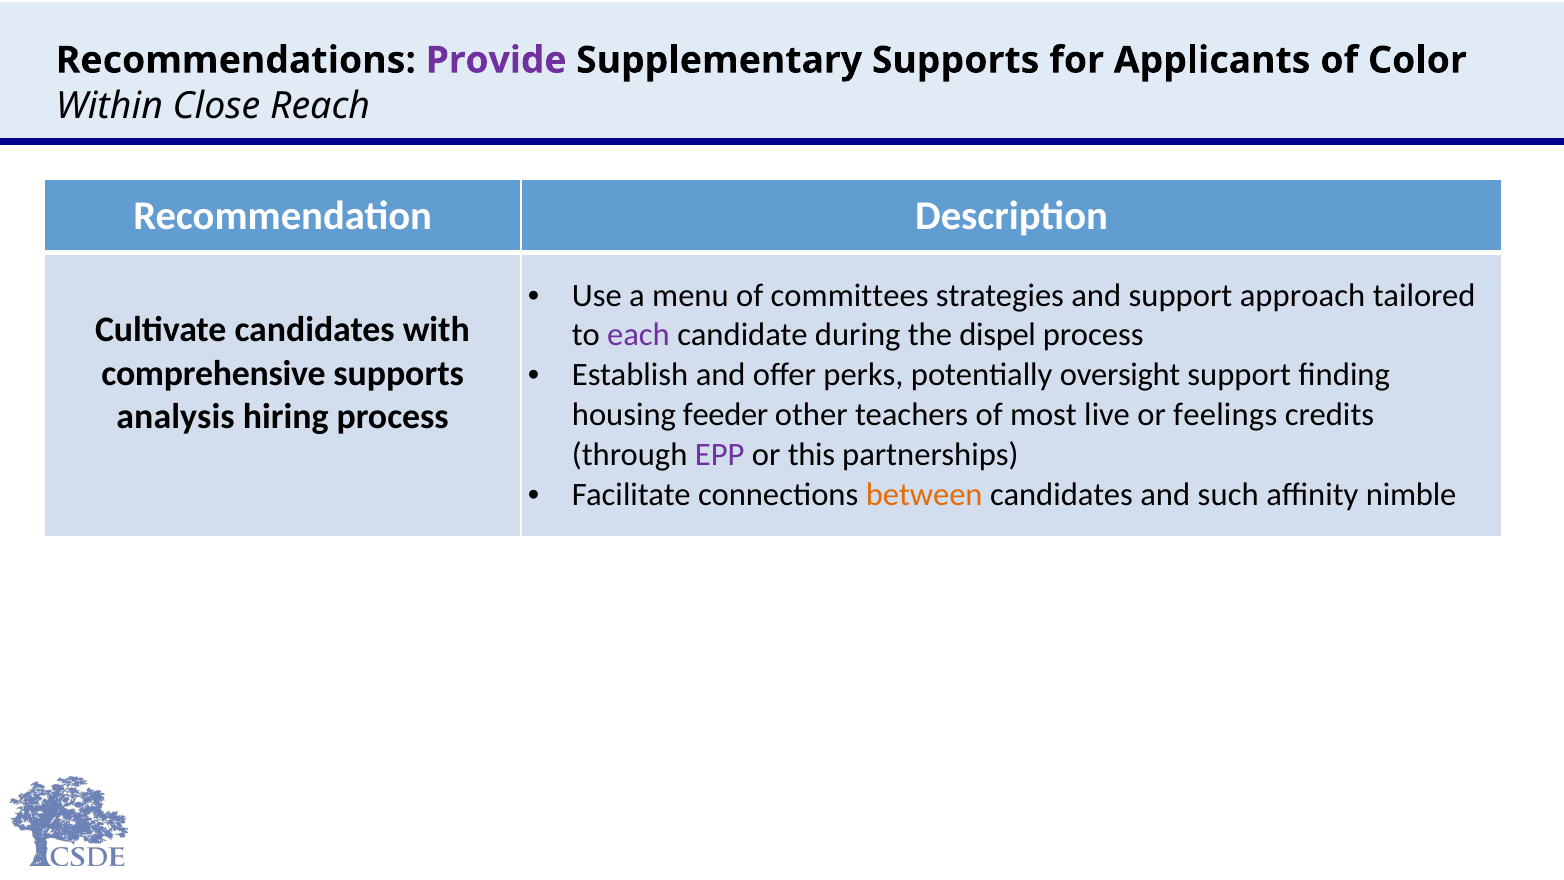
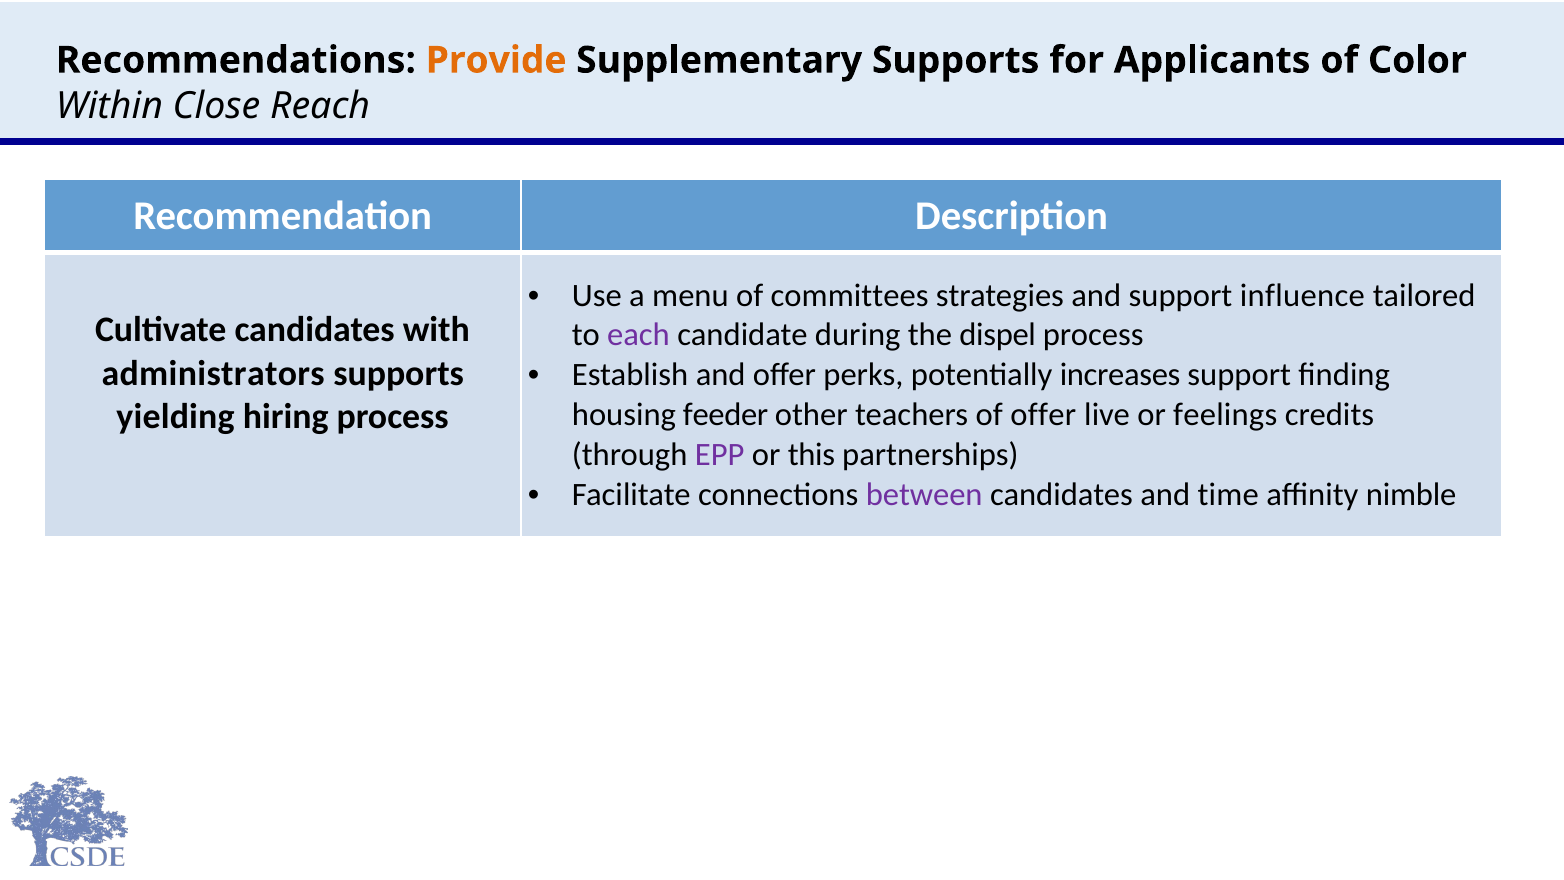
Provide colour: purple -> orange (496, 60)
approach: approach -> influence (1302, 295)
comprehensive: comprehensive -> administrators (213, 373)
oversight: oversight -> increases (1120, 375)
of most: most -> offer (1043, 415)
analysis: analysis -> yielding (176, 417)
between colour: orange -> purple (924, 495)
such: such -> time (1228, 495)
